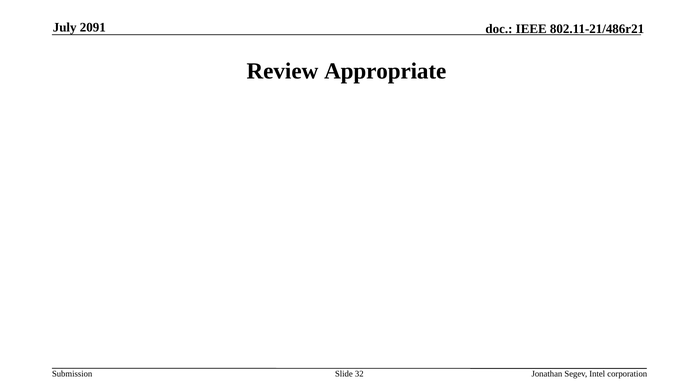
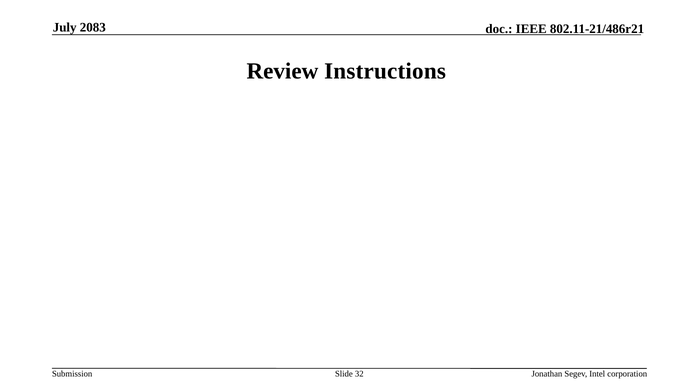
2091: 2091 -> 2083 (93, 28)
Appropriate: Appropriate -> Instructions (385, 71)
